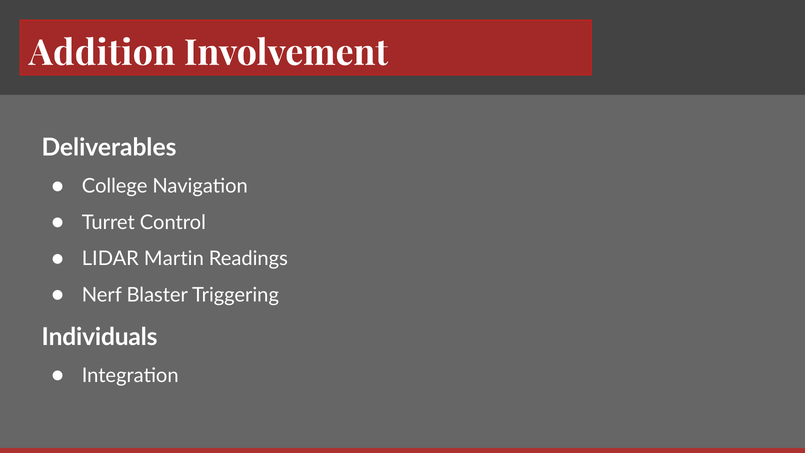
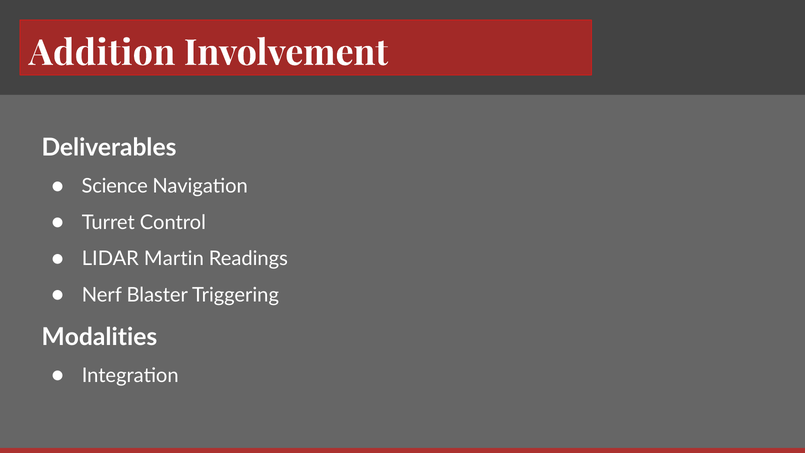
College: College -> Science (115, 186)
Individuals: Individuals -> Modalities (99, 337)
